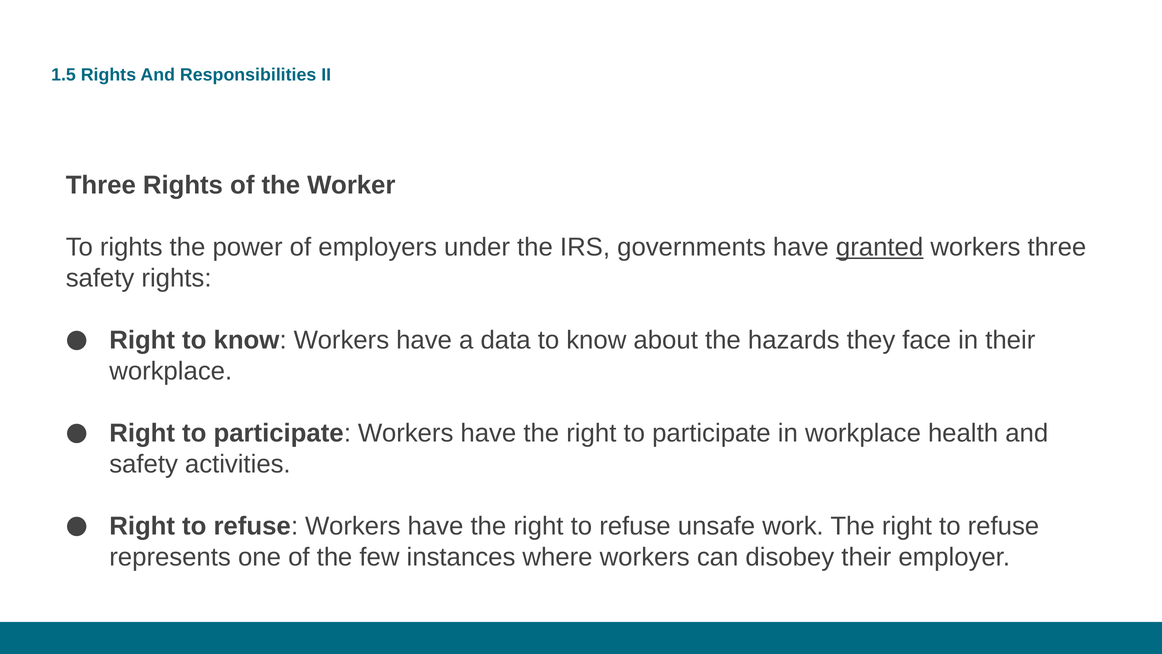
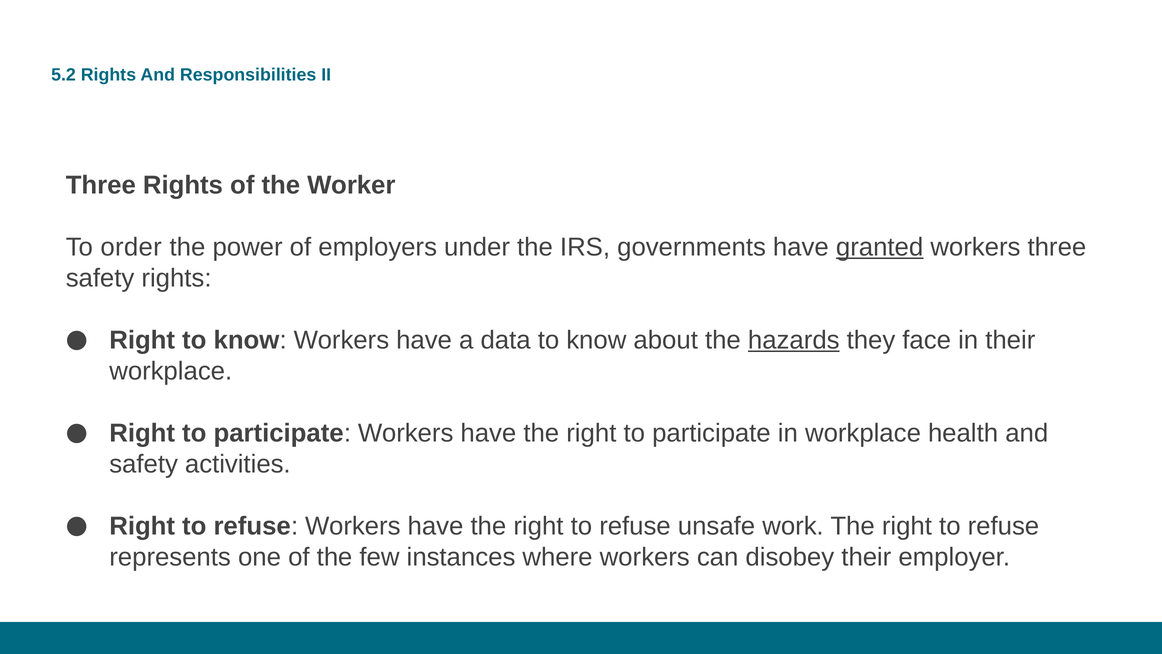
1.5: 1.5 -> 5.2 (64, 75)
To rights: rights -> order (131, 247)
hazards underline: none -> present (794, 340)
